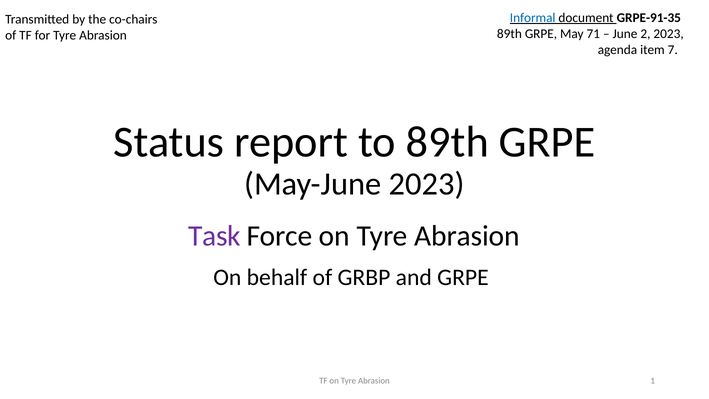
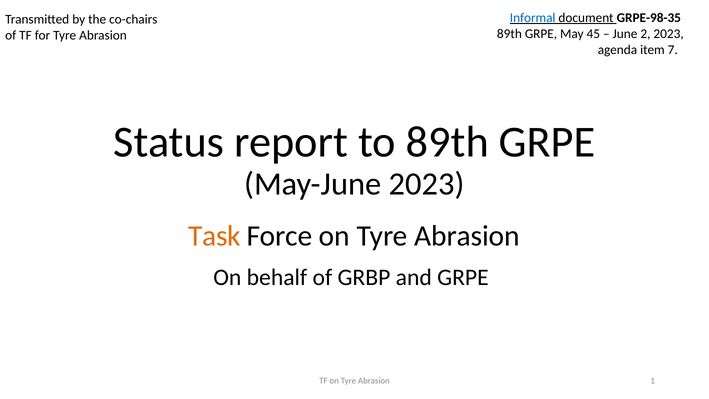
GRPE-91-35: GRPE-91-35 -> GRPE-98-35 (649, 18)
71: 71 -> 45 (593, 34)
Task colour: purple -> orange (215, 236)
